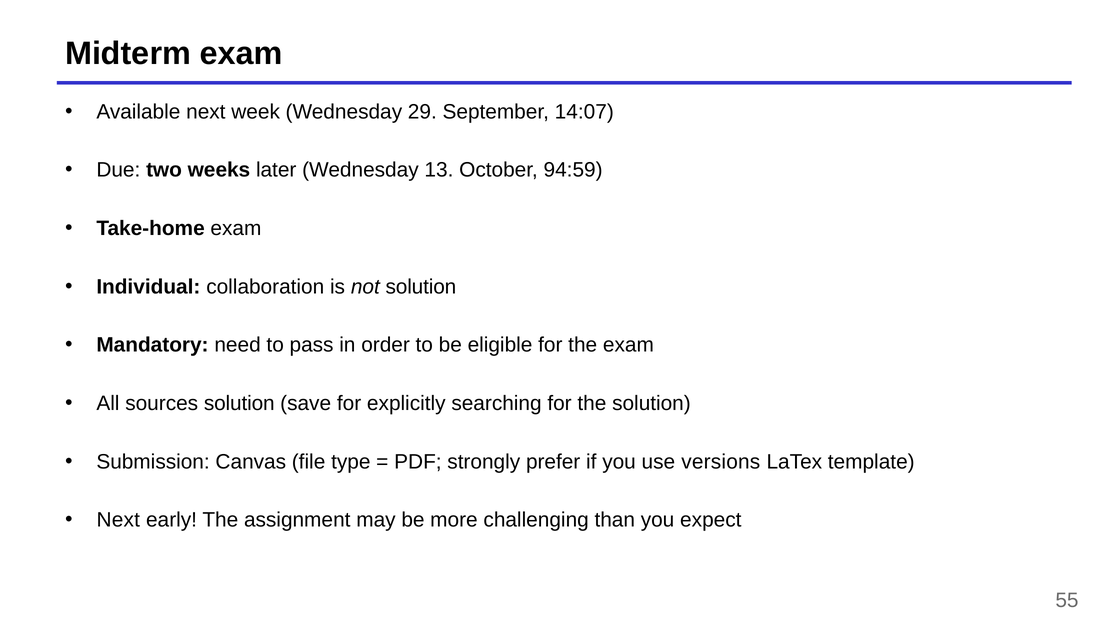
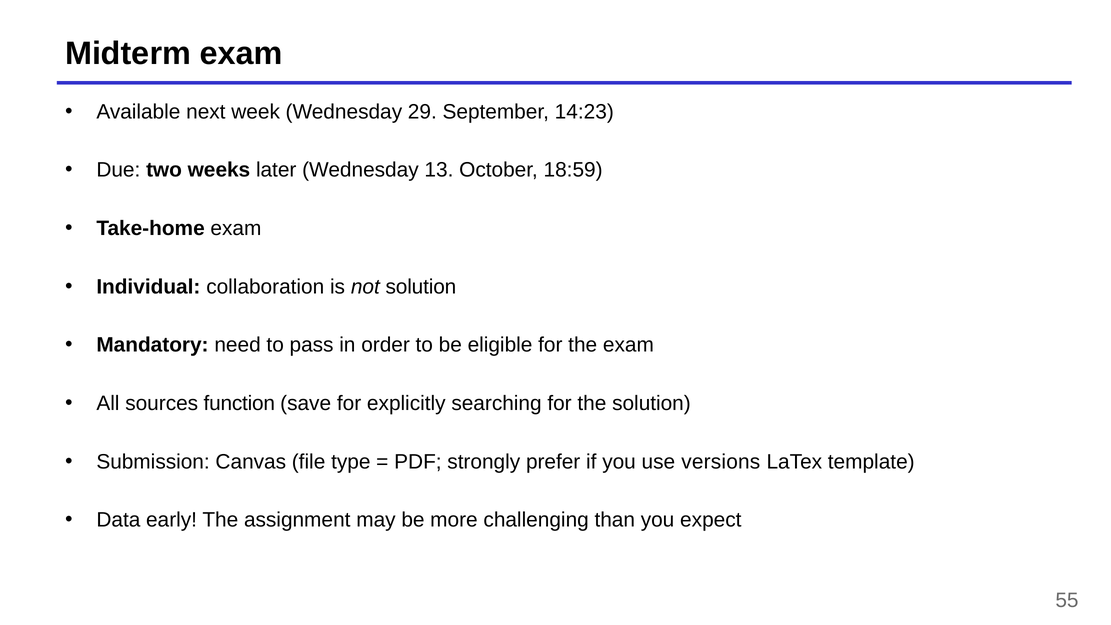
14:07: 14:07 -> 14:23 (584, 112)
94:59: 94:59 -> 18:59 (573, 170)
sources solution: solution -> function (239, 403)
Next: Next -> Data (118, 520)
